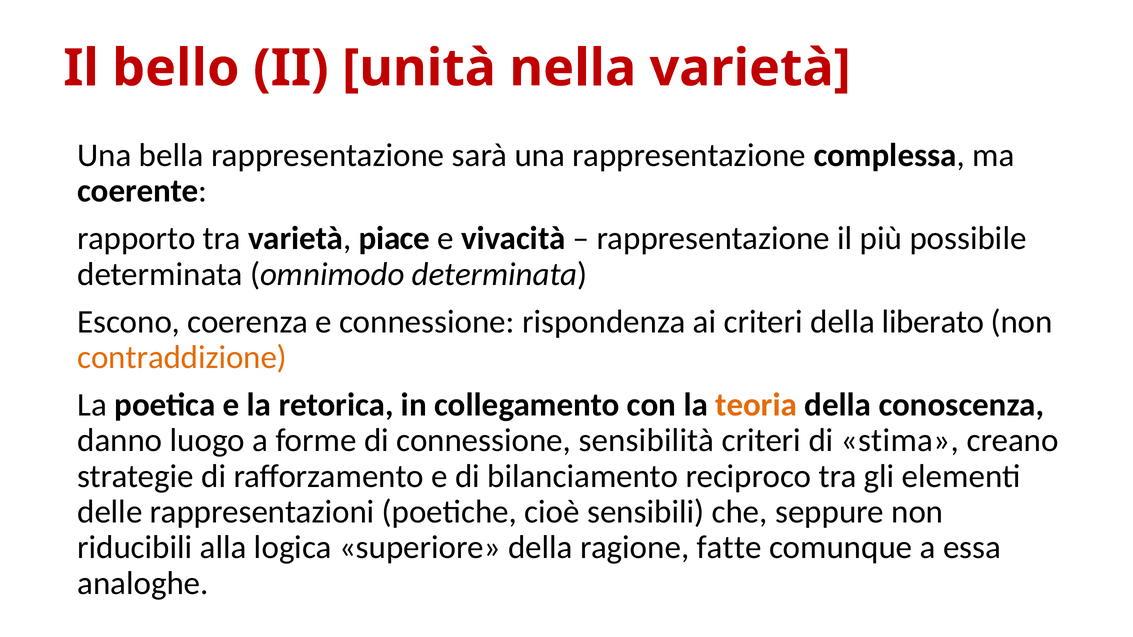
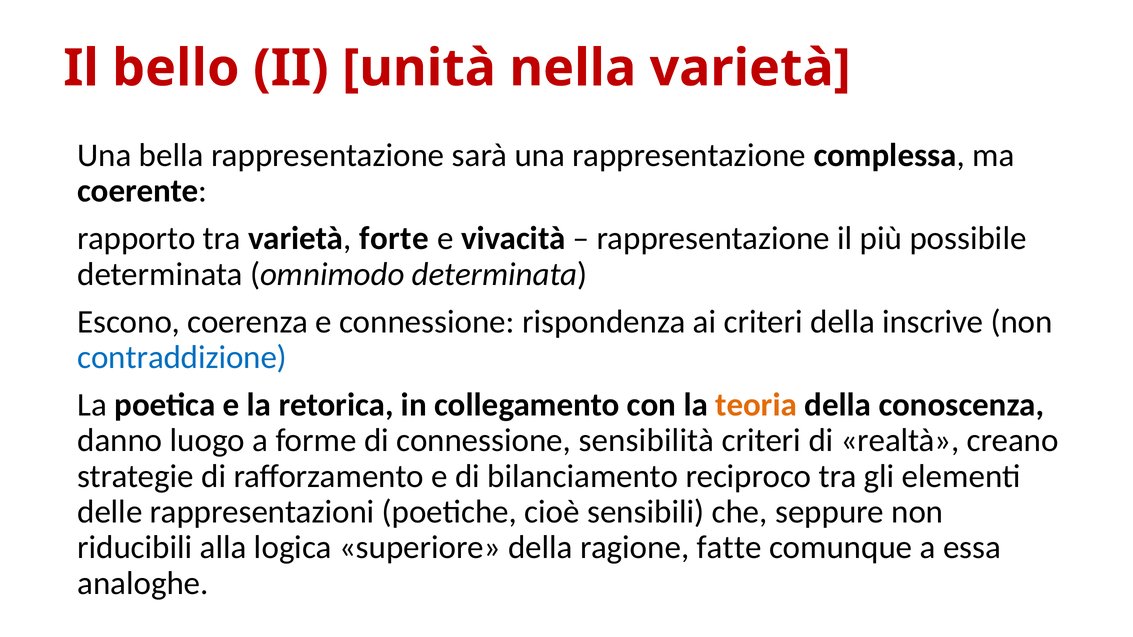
piace: piace -> forte (394, 239)
liberato: liberato -> inscrive (933, 322)
contraddizione colour: orange -> blue (182, 358)
stima: stima -> realtà (900, 441)
